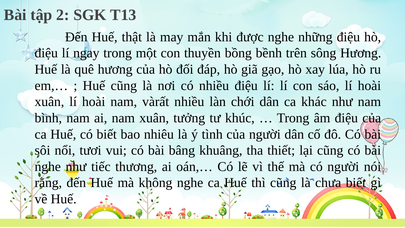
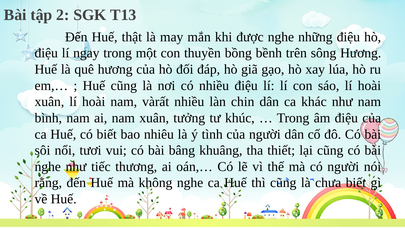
chới: chới -> chin (243, 102)
